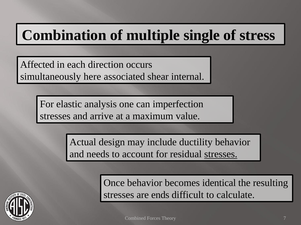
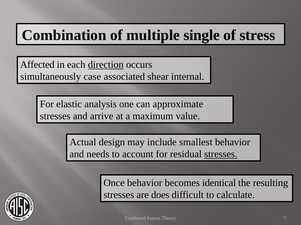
direction underline: none -> present (106, 65)
here: here -> case (92, 77)
imperfection: imperfection -> approximate (178, 104)
ductility: ductility -> smallest (196, 143)
ends: ends -> does (160, 196)
